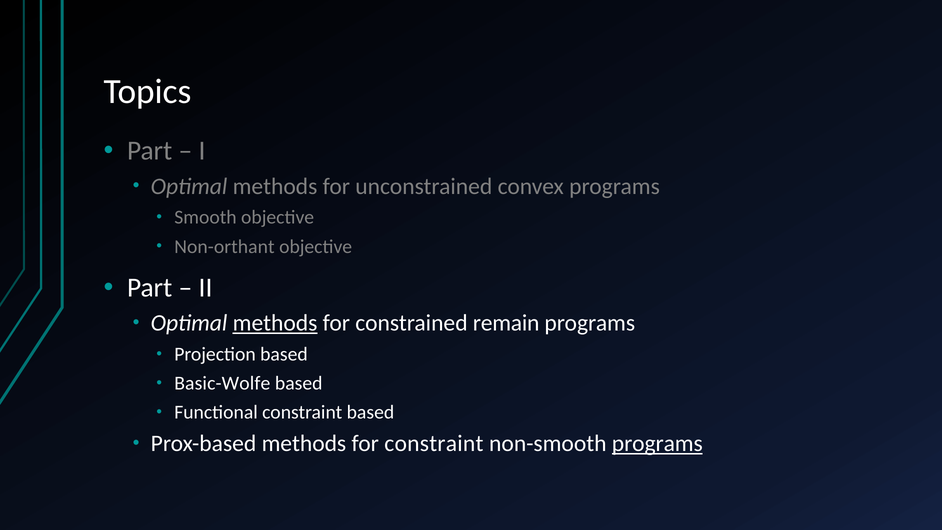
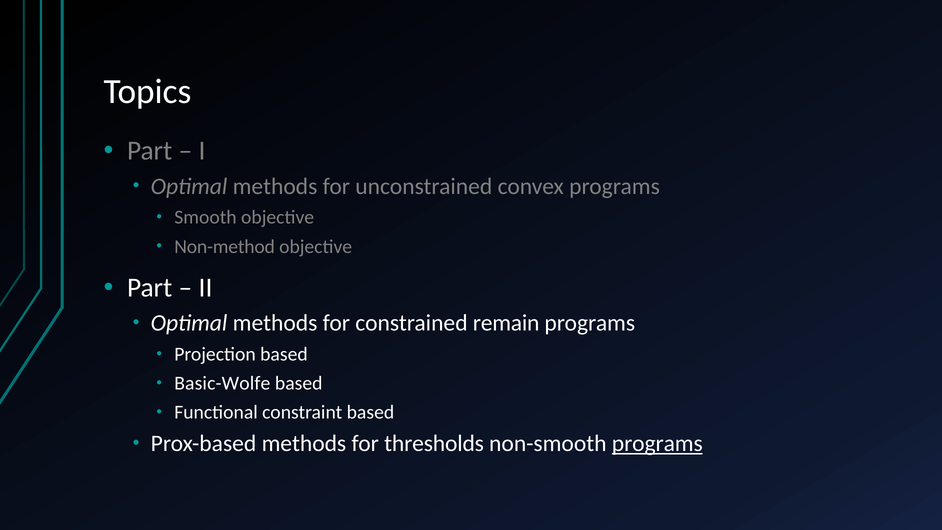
Non-orthant: Non-orthant -> Non-method (225, 247)
methods underline: present -> none (275, 323)
for constraint: constraint -> thresholds (434, 444)
